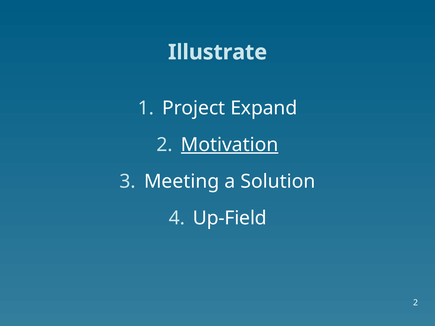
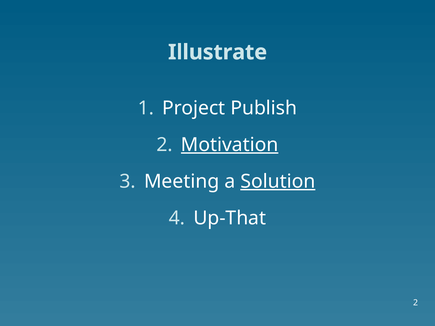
Expand: Expand -> Publish (264, 108)
Solution underline: none -> present (278, 182)
Up-Field: Up-Field -> Up-That (230, 218)
